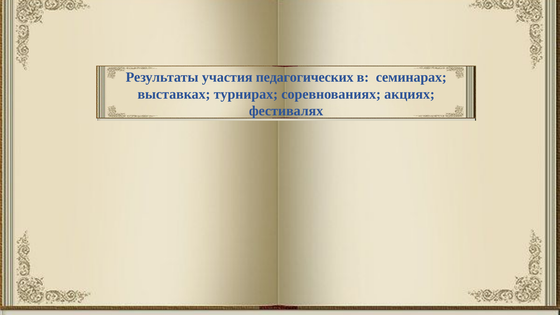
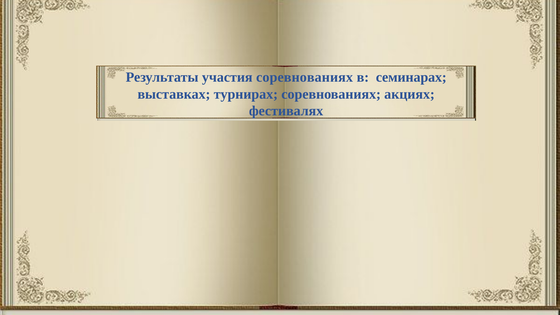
участия педагогических: педагогических -> соревнованиях (305, 77)
